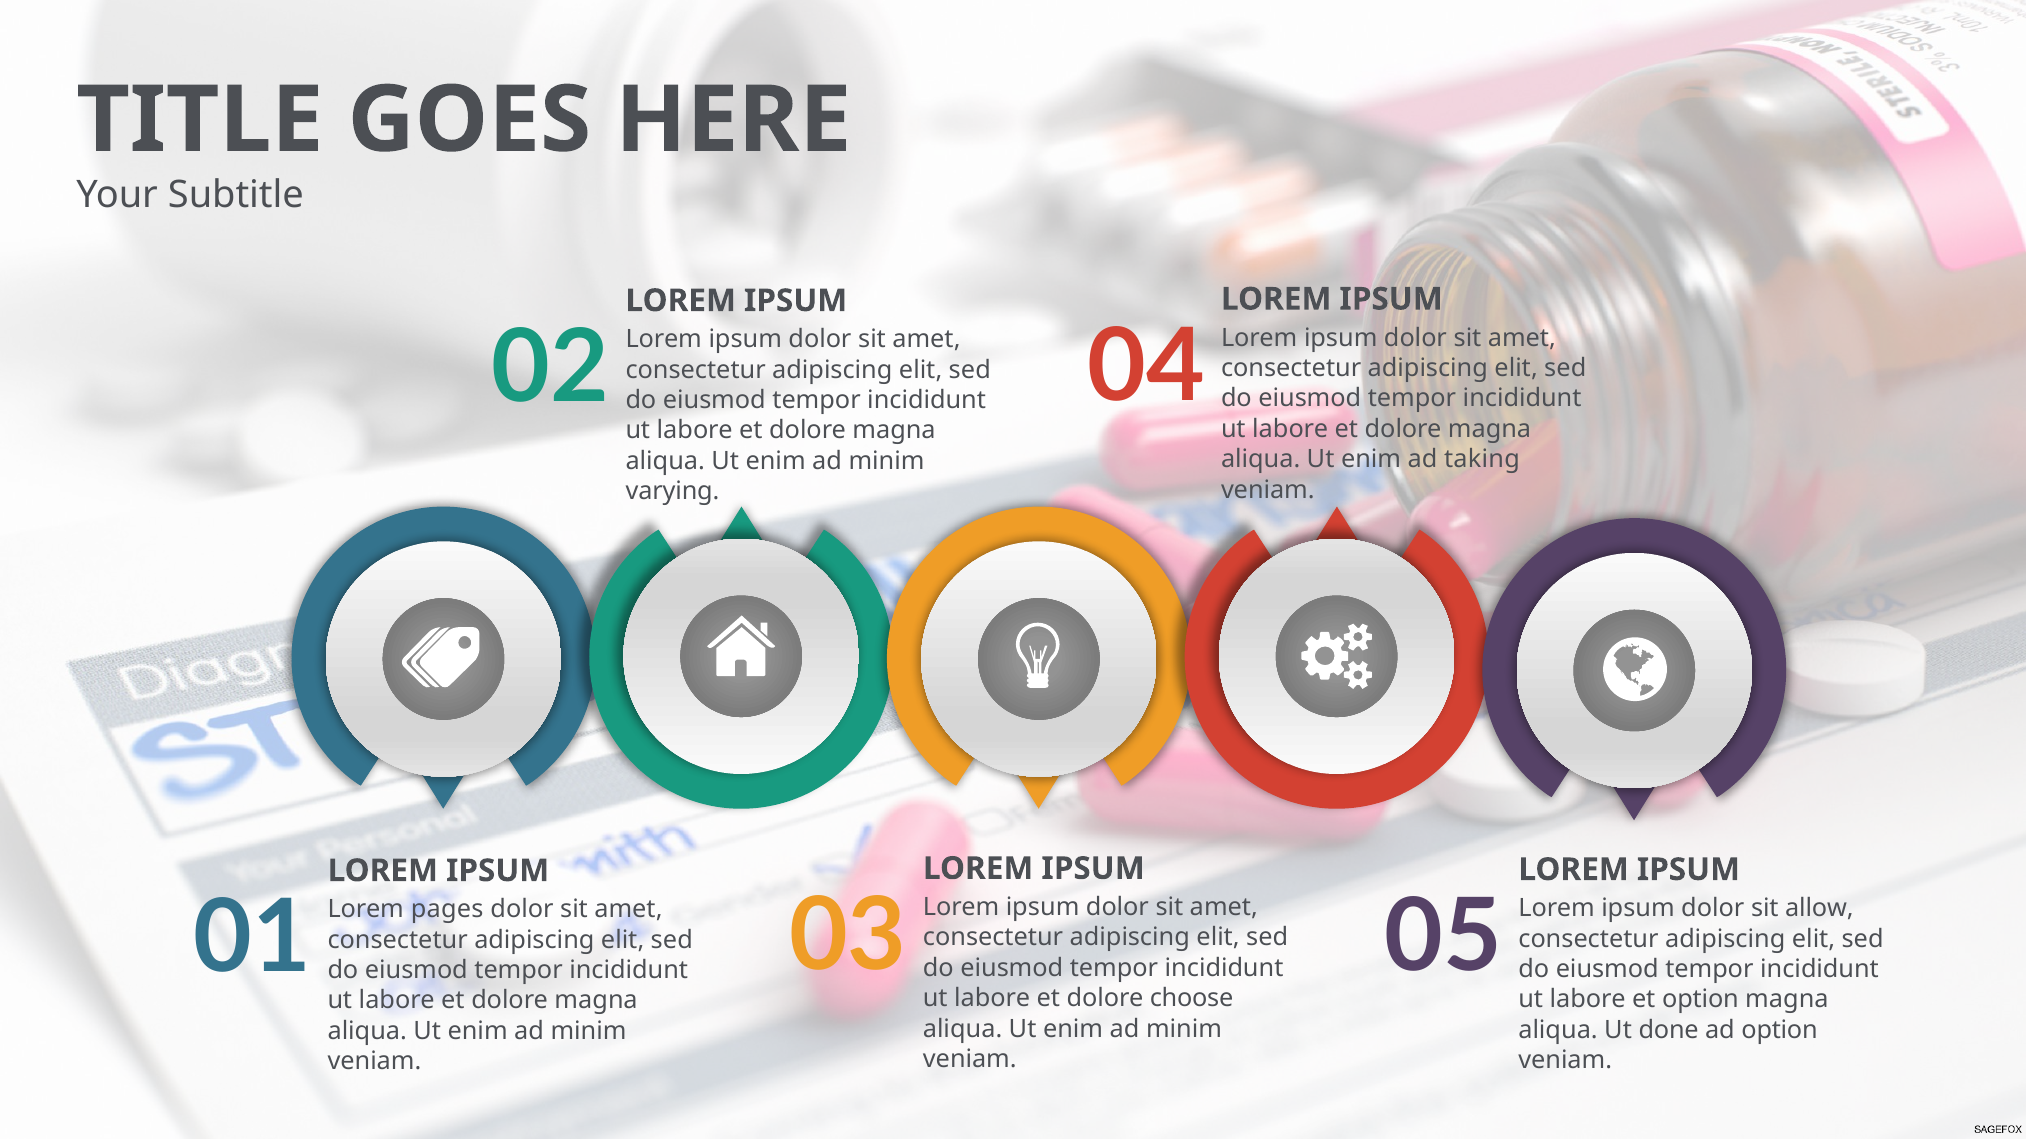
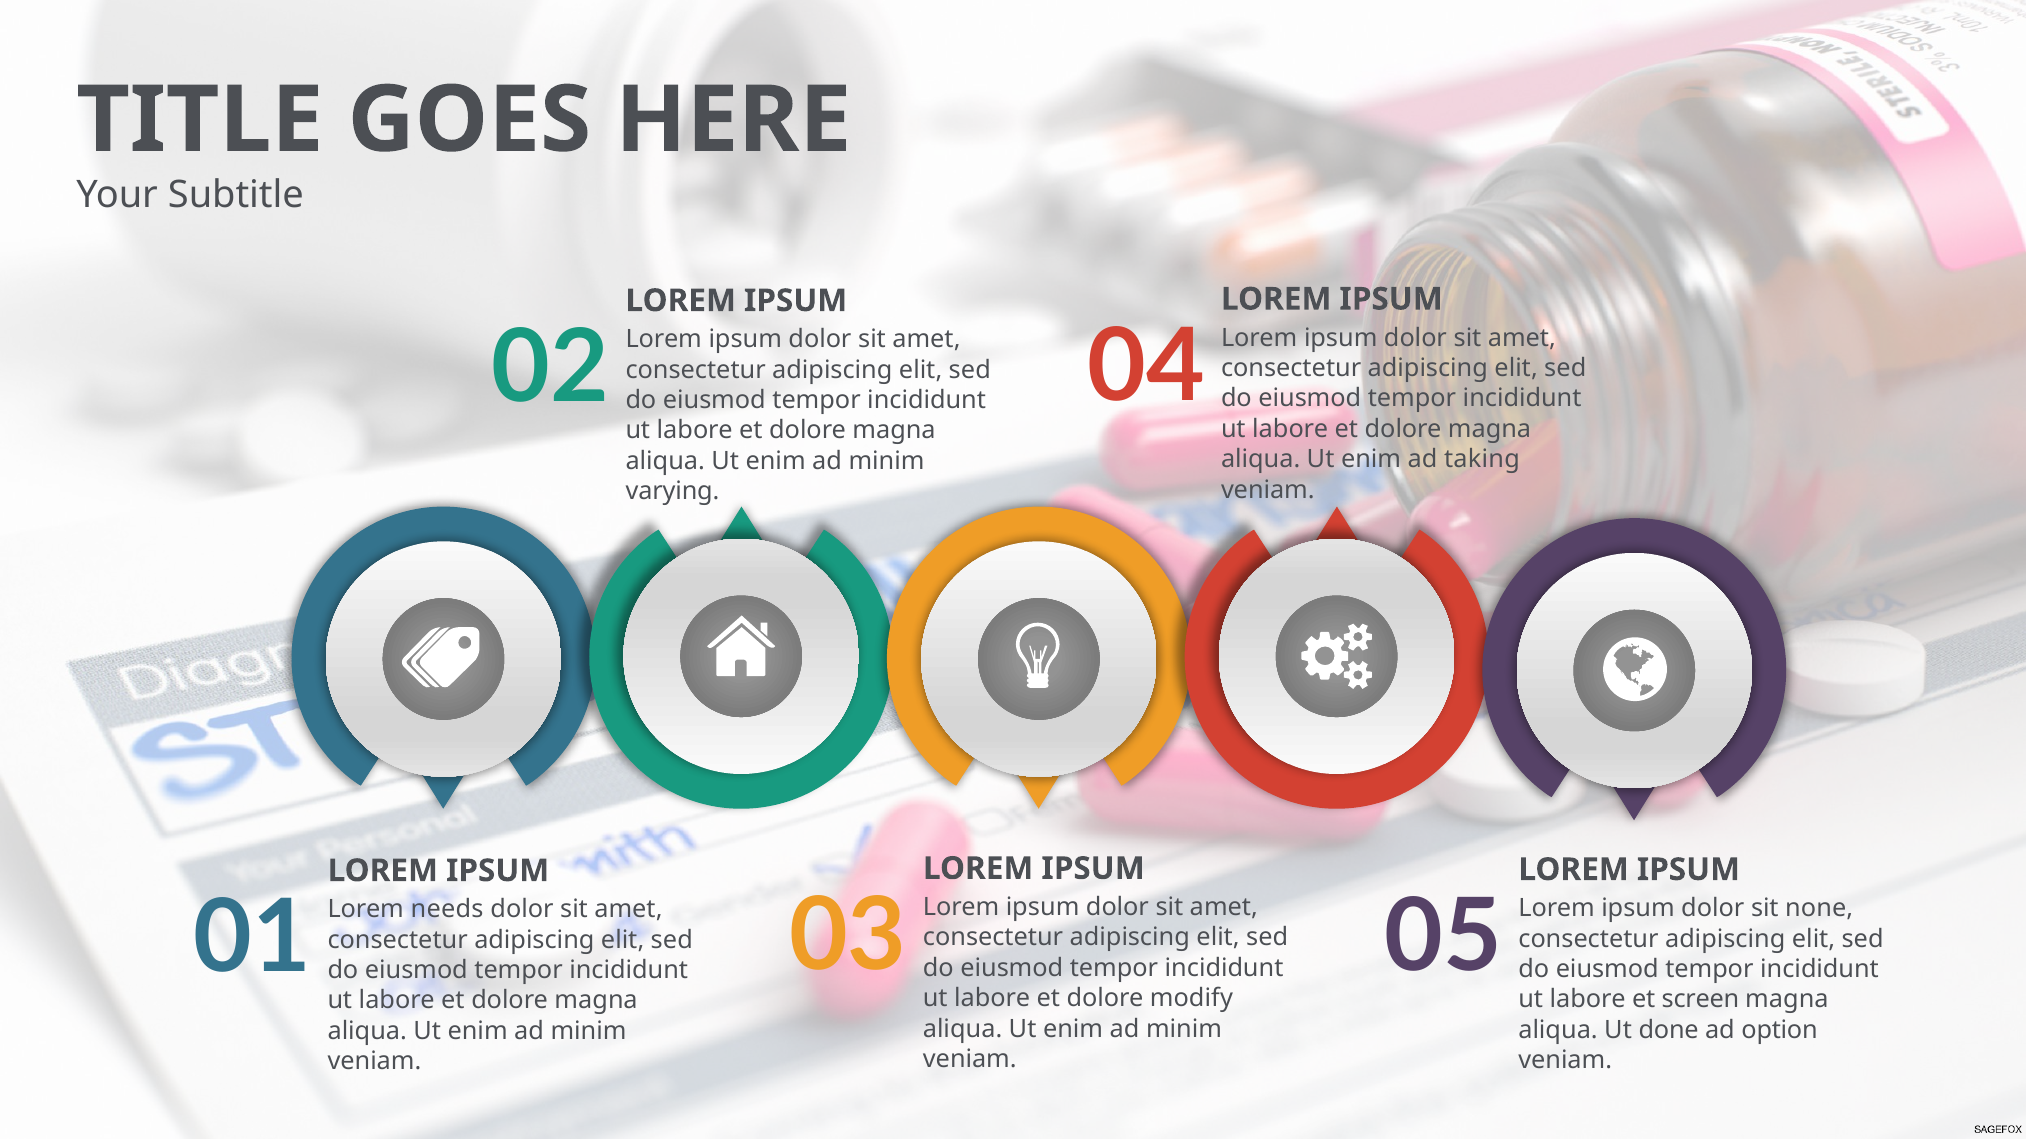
allow: allow -> none (1819, 909)
pages: pages -> needs (447, 910)
choose: choose -> modify (1191, 999)
et option: option -> screen (1701, 1000)
